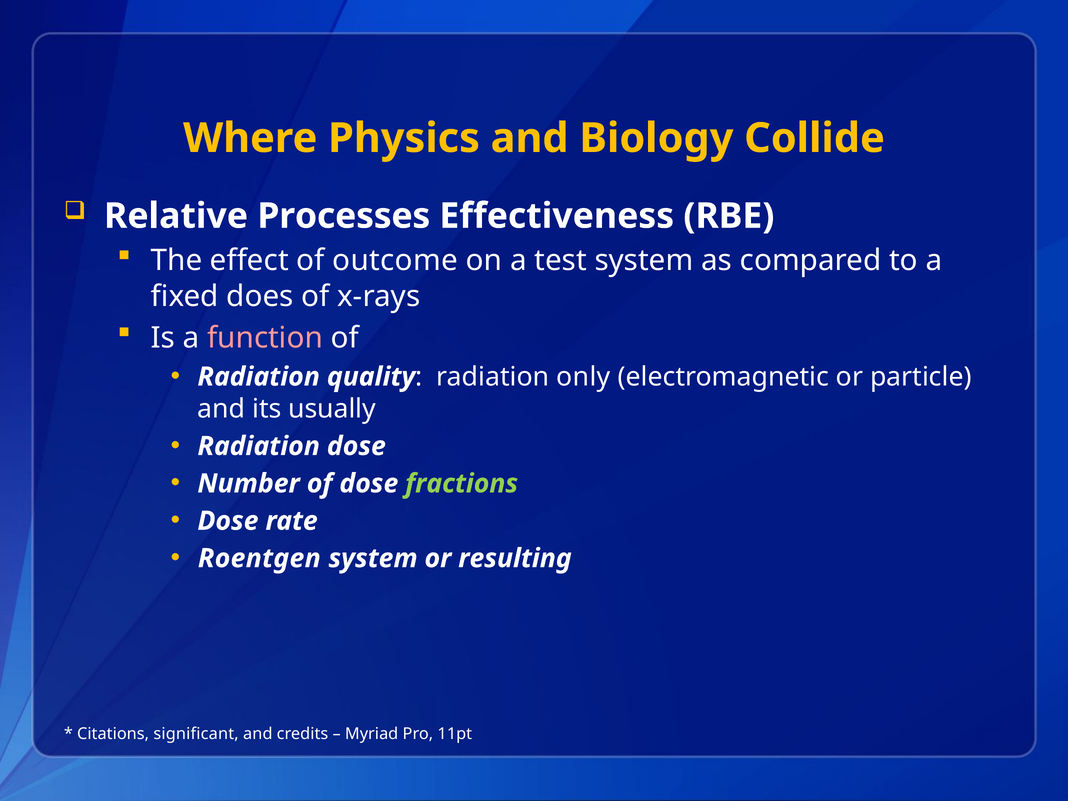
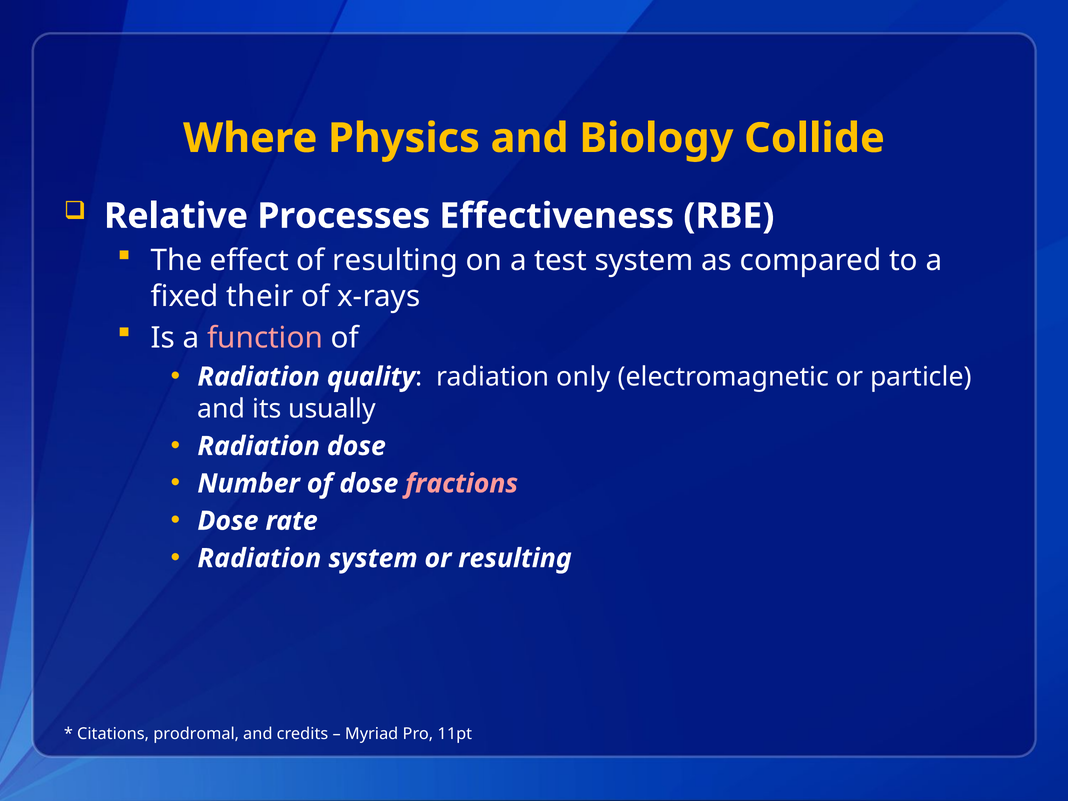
of outcome: outcome -> resulting (395, 261)
does: does -> their (260, 296)
fractions colour: light green -> pink (462, 484)
Roentgen: Roentgen -> Radiation (259, 558)
significant: significant -> prodromal (196, 734)
